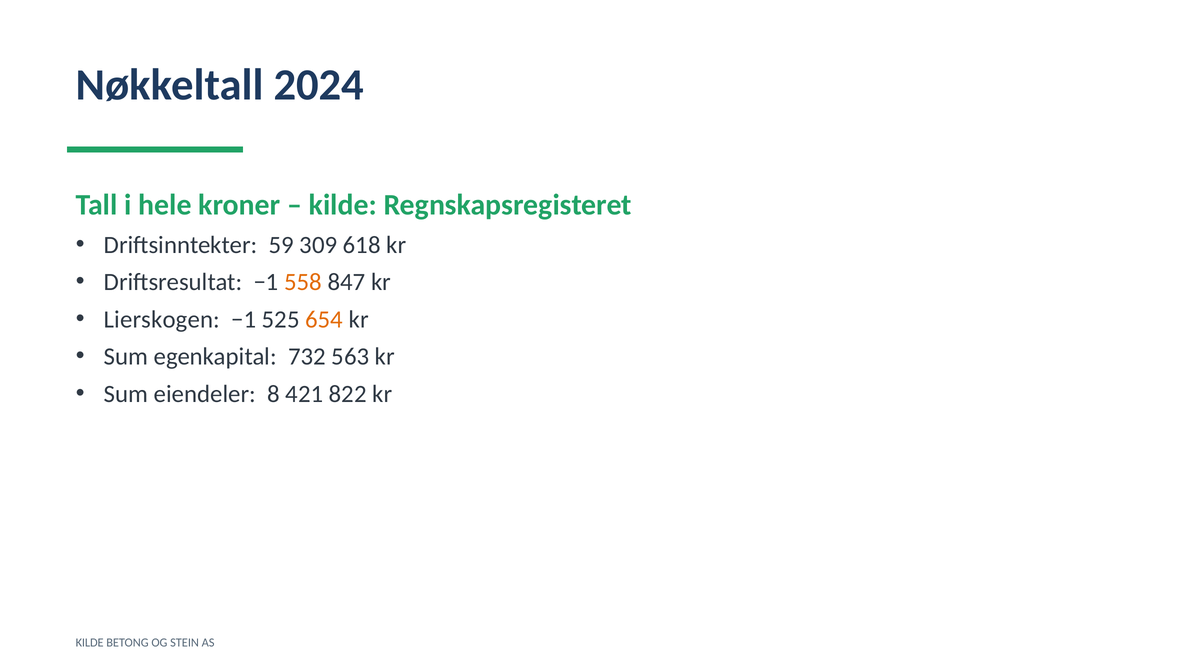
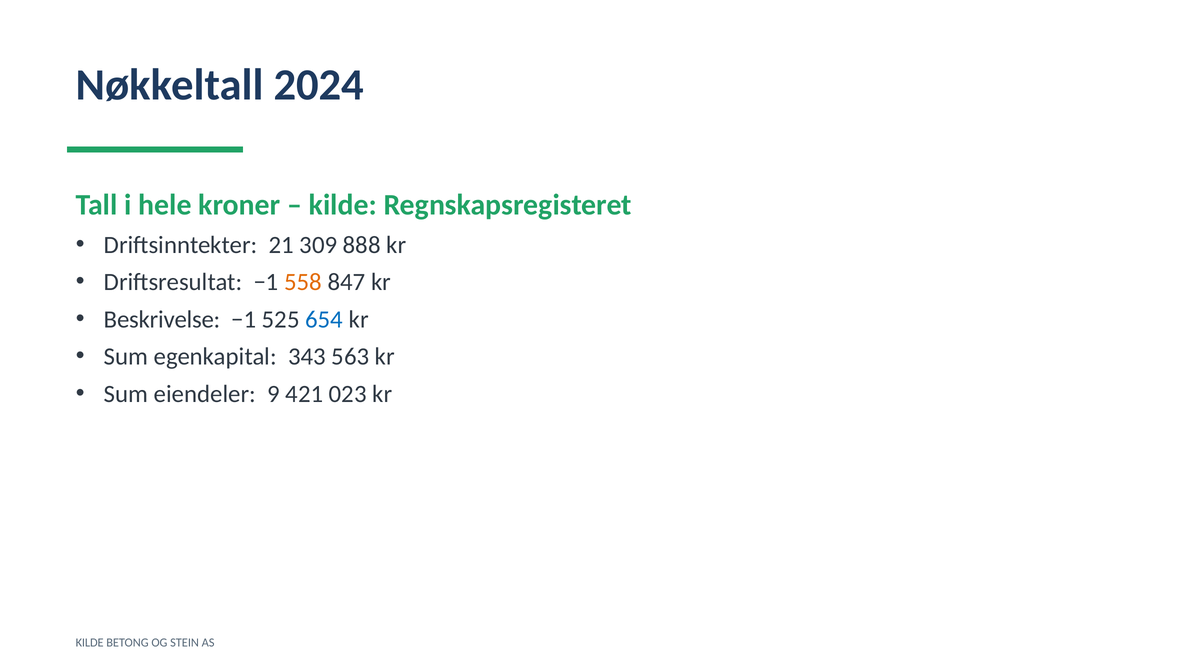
59: 59 -> 21 (281, 245)
618: 618 -> 888 (362, 245)
Lierskogen: Lierskogen -> Beskrivelse (162, 320)
654 colour: orange -> blue (324, 320)
732: 732 -> 343 (307, 357)
8: 8 -> 9 (274, 394)
822: 822 -> 023 (348, 394)
